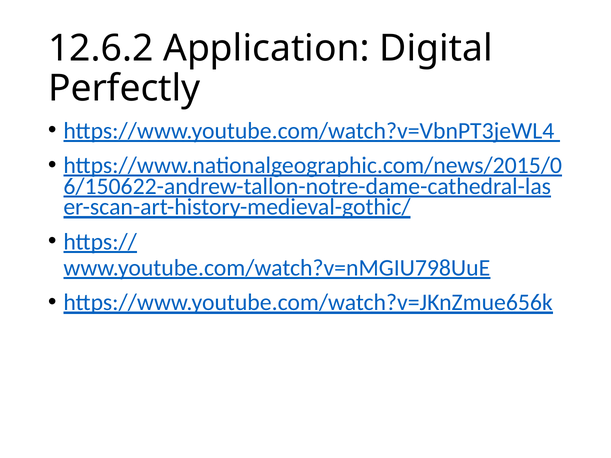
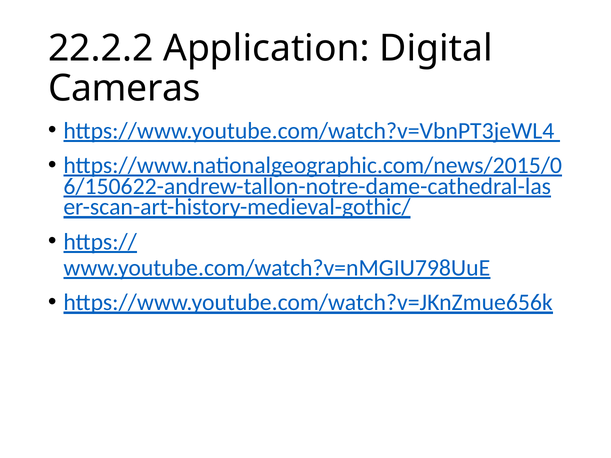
12.6.2: 12.6.2 -> 22.2.2 (101, 48)
Perfectly: Perfectly -> Cameras (124, 89)
